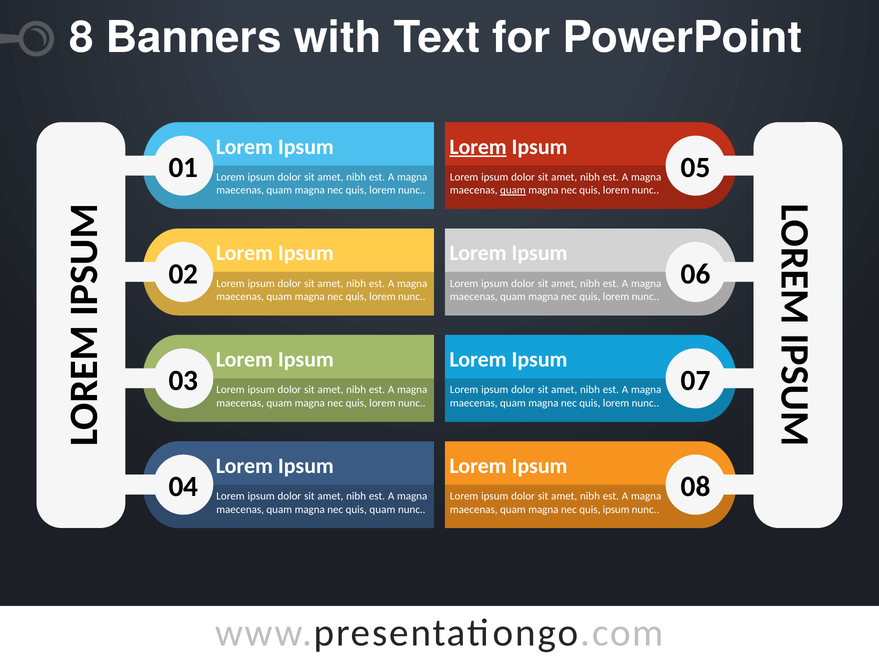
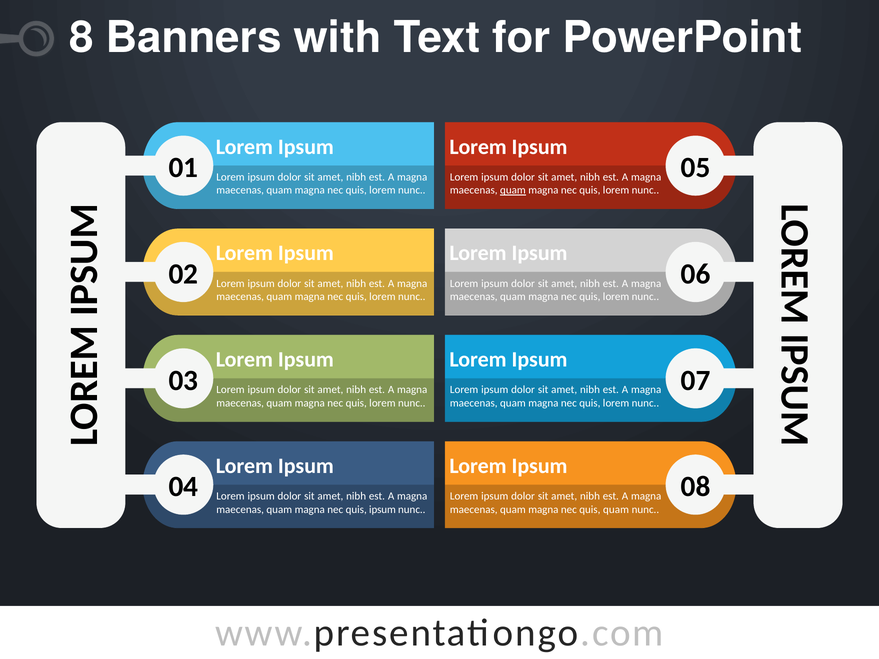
Lorem underline: present -> none (478, 147)
quis quam: quam -> ipsum (382, 510)
quis ipsum: ipsum -> quam (616, 510)
